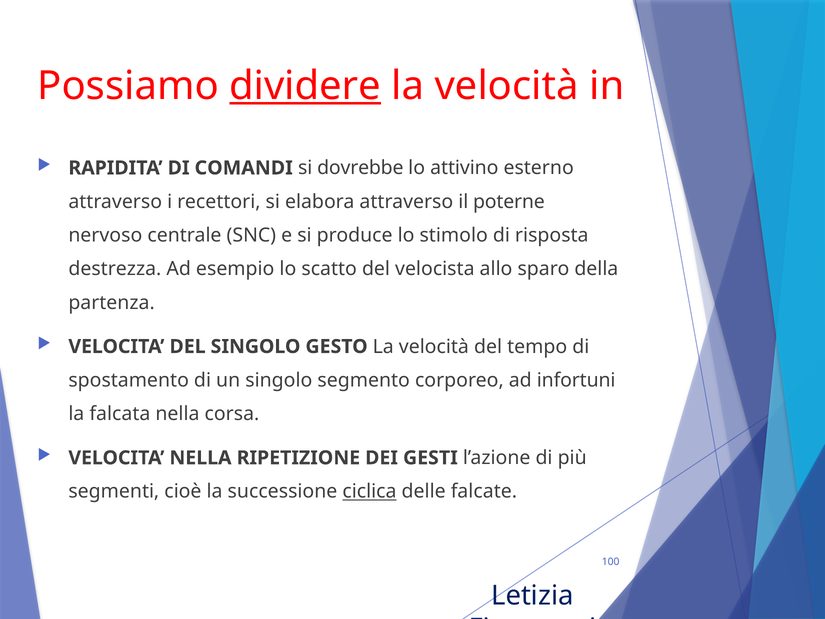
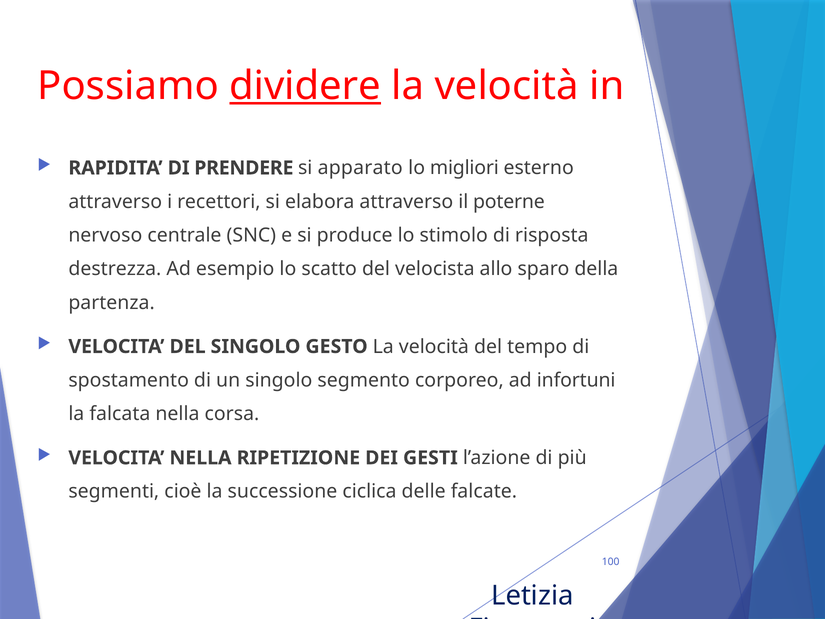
COMANDI: COMANDI -> PRENDERE (244, 168)
dovrebbe: dovrebbe -> apparato (360, 168)
attivino: attivino -> migliori (464, 168)
ciclica underline: present -> none (369, 491)
